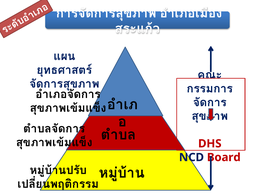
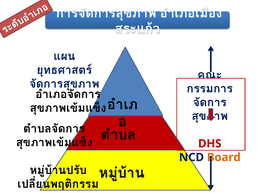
Board colour: red -> orange (224, 157)
